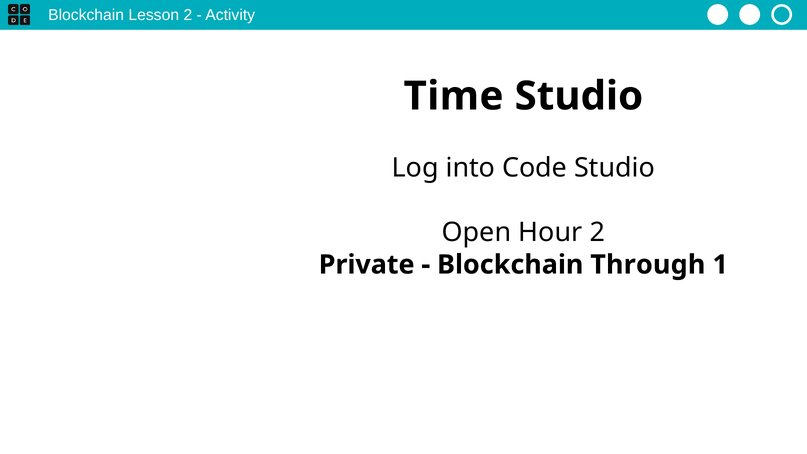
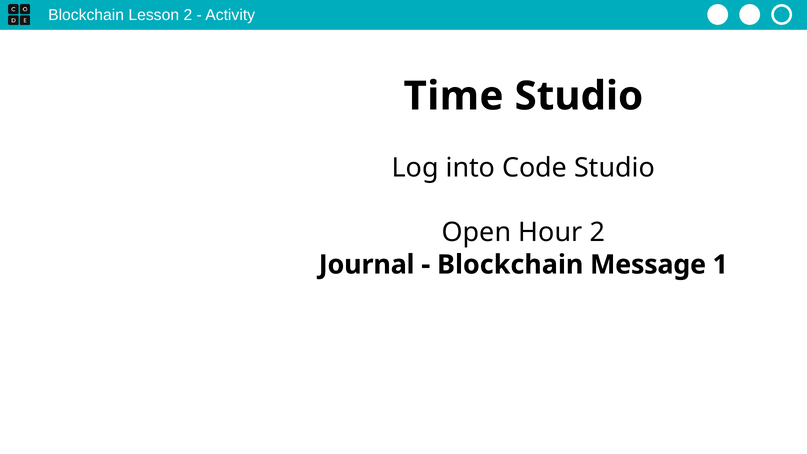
Private: Private -> Journal (367, 265)
Through: Through -> Message (648, 265)
